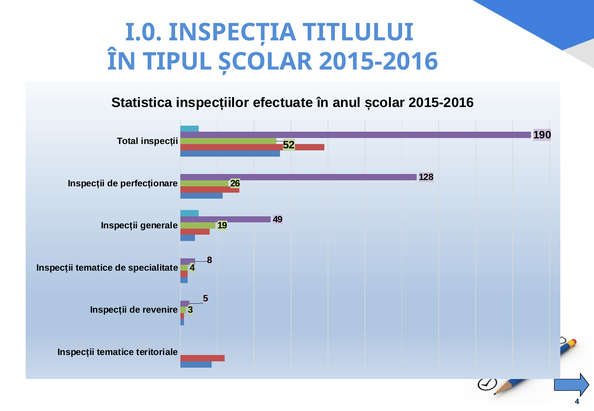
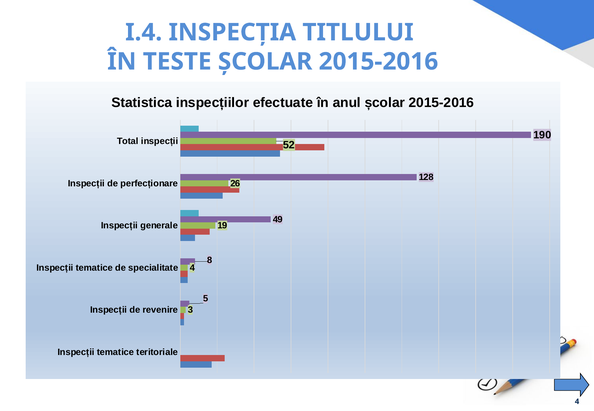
I.0: I.0 -> I.4 (144, 32)
TIPUL: TIPUL -> TESTE (177, 62)
